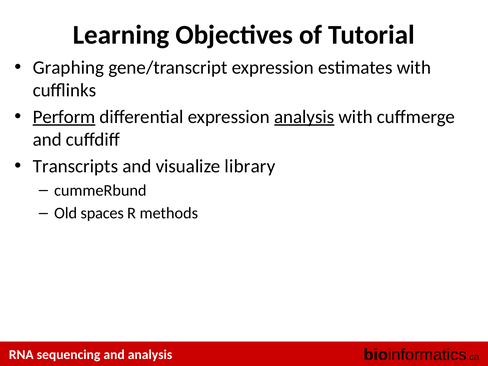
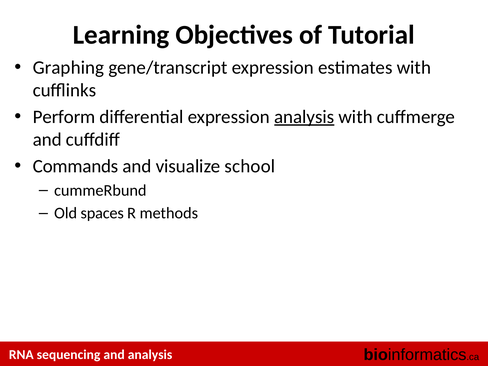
Perform underline: present -> none (64, 117)
Transcripts: Transcripts -> Commands (76, 166)
library: library -> school (250, 166)
